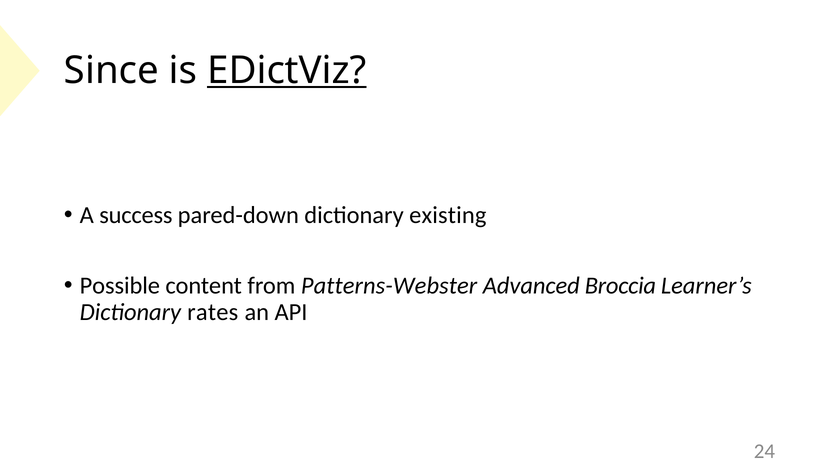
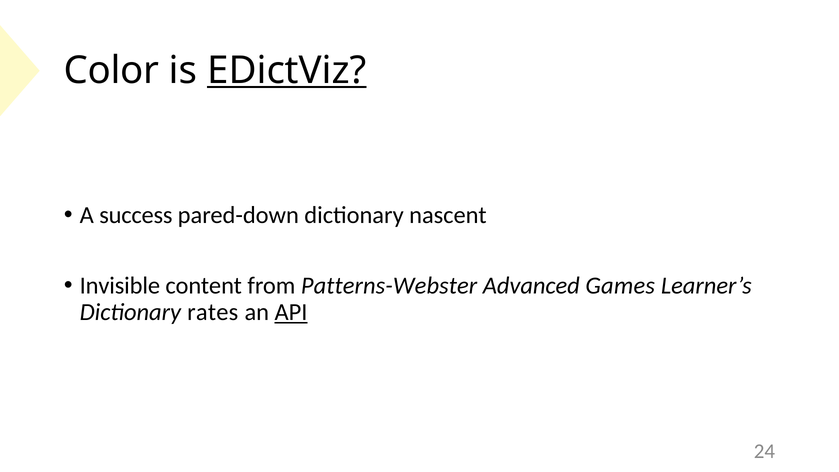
Since: Since -> Color (112, 70)
existing: existing -> nascent (448, 215)
Possible: Possible -> Invisible (120, 286)
Broccia: Broccia -> Games (620, 286)
API underline: none -> present (291, 312)
